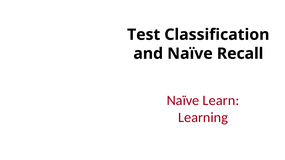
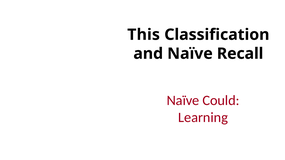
Test: Test -> This (144, 35)
Learn: Learn -> Could (221, 101)
